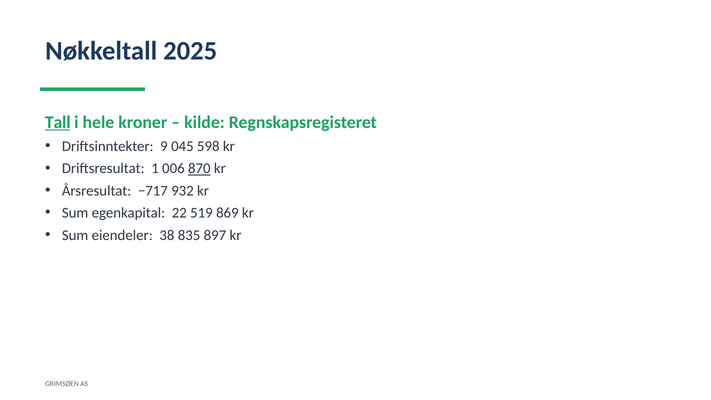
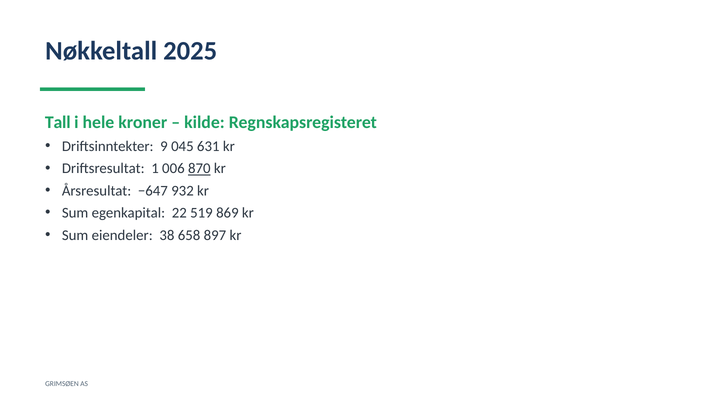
Tall underline: present -> none (58, 122)
598: 598 -> 631 (208, 146)
−717: −717 -> −647 (153, 191)
835: 835 -> 658 (189, 235)
